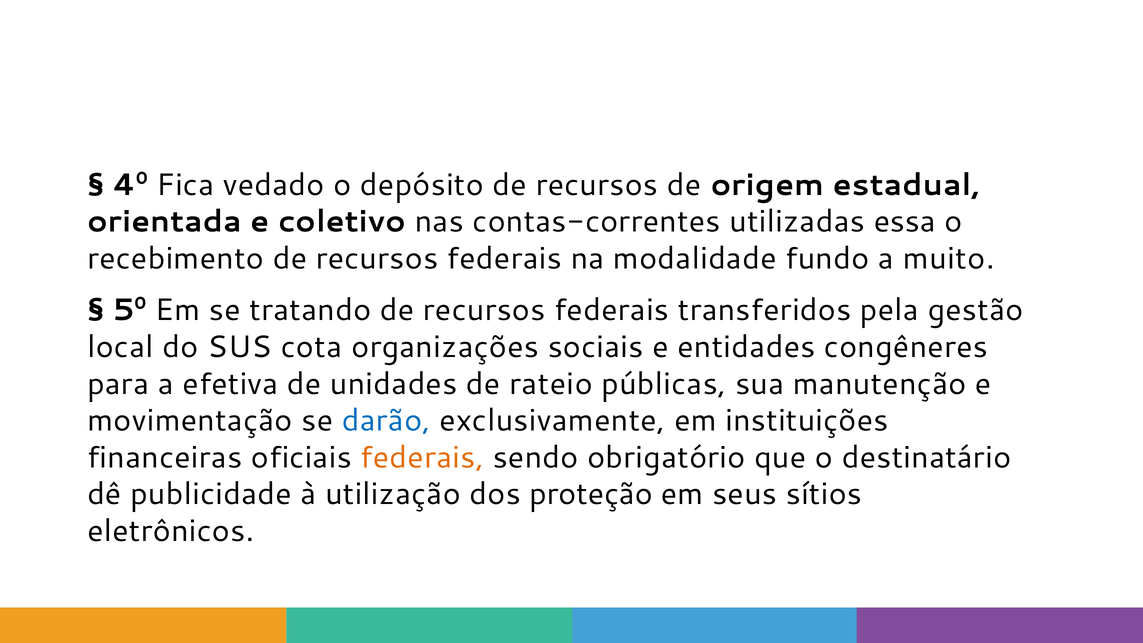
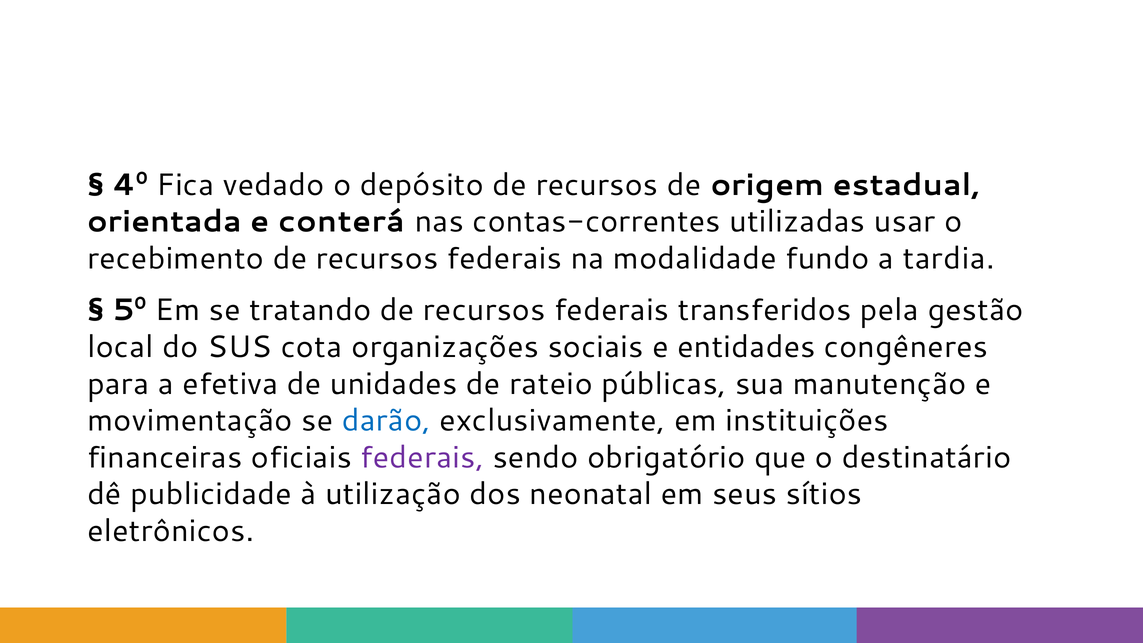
coletivo: coletivo -> conterá (342, 222)
essa: essa -> usar (905, 222)
muito: muito -> tardia (949, 259)
federais colour: orange -> purple (422, 457)
proteção: proteção -> neonatal (591, 494)
